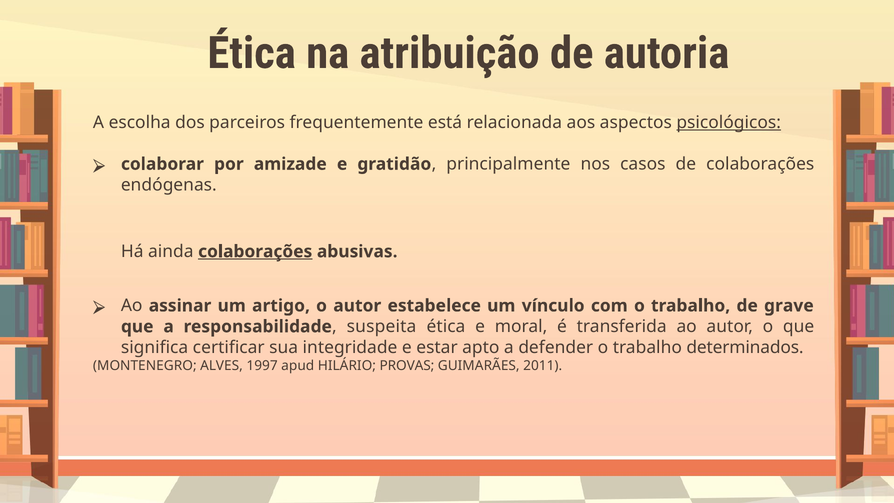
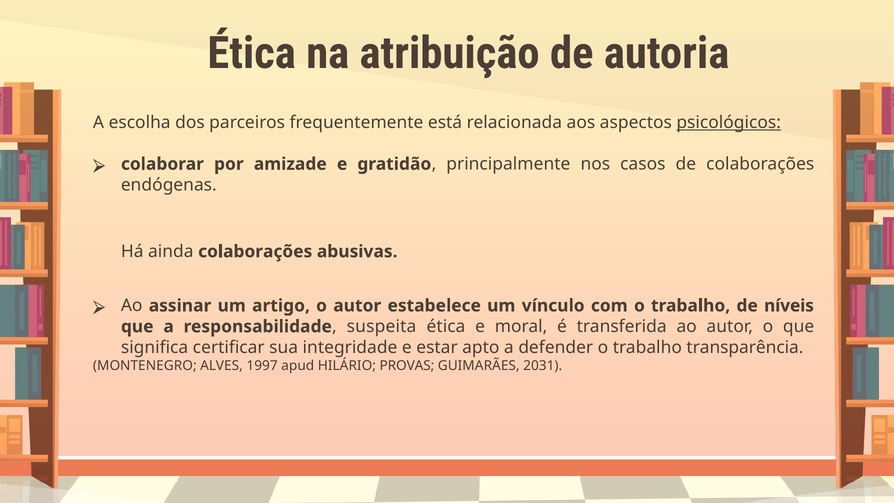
colaborações underline: present -> none (255, 251)
grave: grave -> níveis (789, 306)
determinados: determinados -> transparência (745, 347)
2011: 2011 -> 2031 (543, 366)
